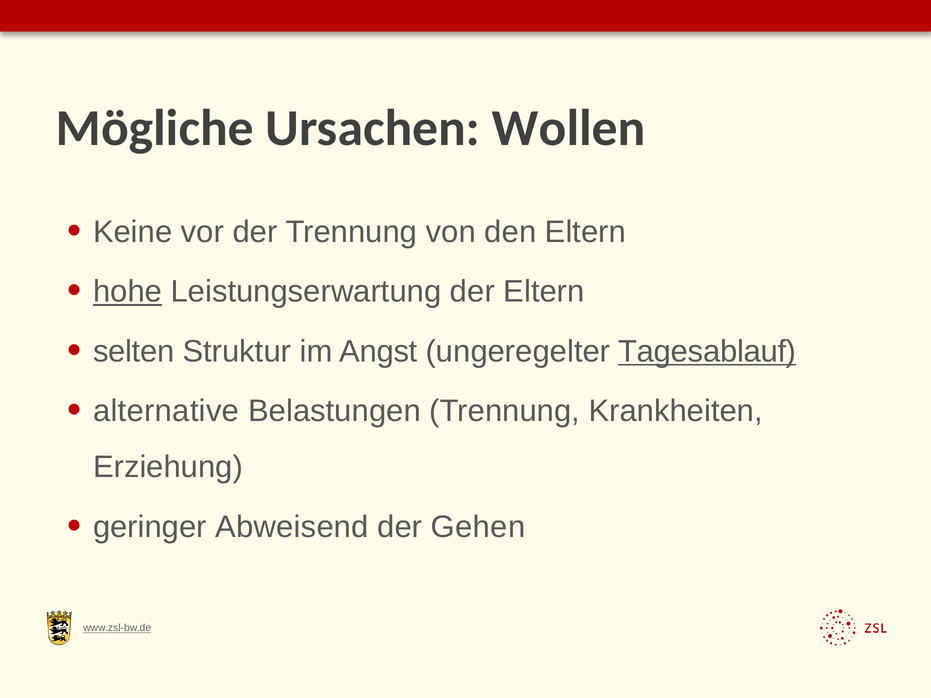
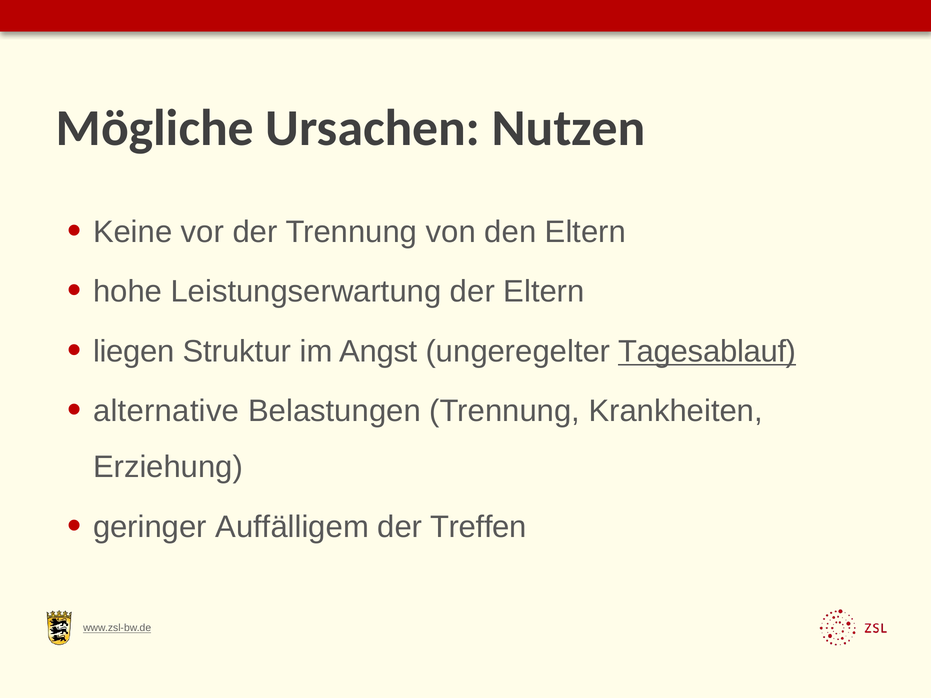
Wollen: Wollen -> Nutzen (569, 128)
hohe underline: present -> none (128, 292)
selten: selten -> liegen (134, 352)
Abweisend: Abweisend -> Auffälligem (292, 527)
Gehen: Gehen -> Treffen (478, 527)
